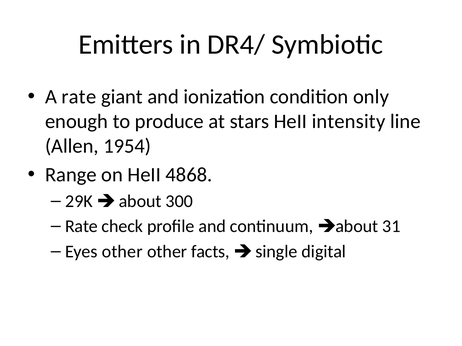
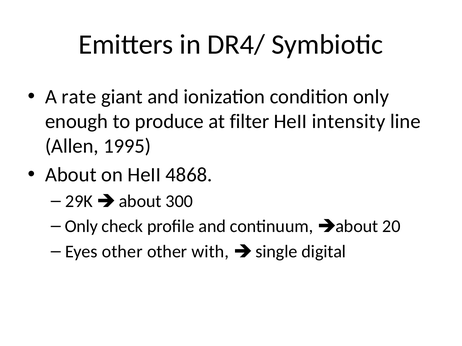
stars: stars -> filter (249, 122)
1954: 1954 -> 1995 (127, 146)
Range: Range -> About (71, 175)
Rate: Rate -> Only (81, 227)
31: 31 -> 20 (391, 227)
facts: facts -> with (210, 252)
